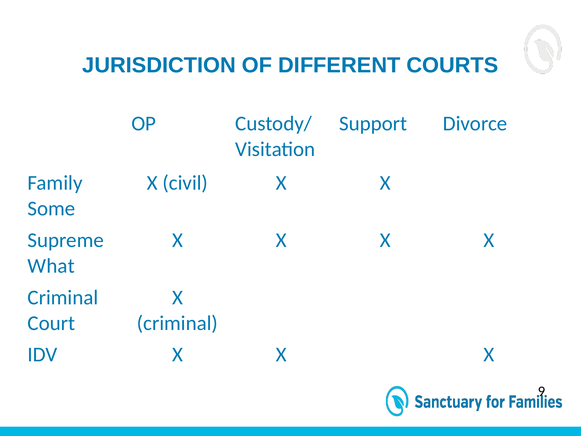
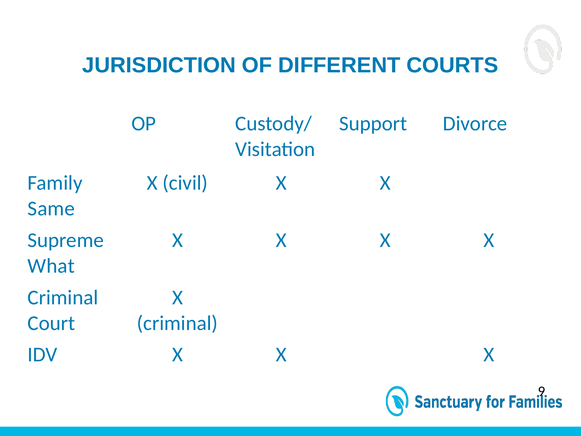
Some: Some -> Same (51, 209)
